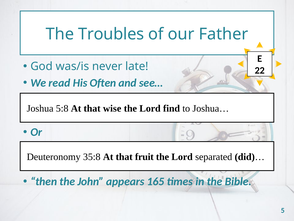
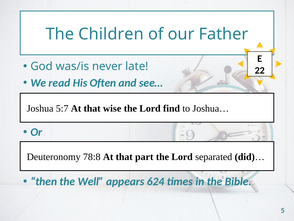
Troubles: Troubles -> Children (111, 34)
5:8: 5:8 -> 5:7 (62, 108)
35:8: 35:8 -> 78:8 (92, 156)
fruit: fruit -> part (144, 156)
John: John -> Well (91, 181)
165: 165 -> 624 (156, 181)
